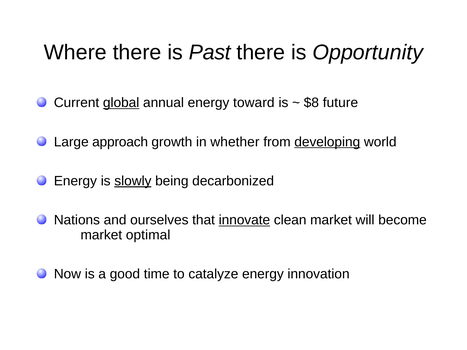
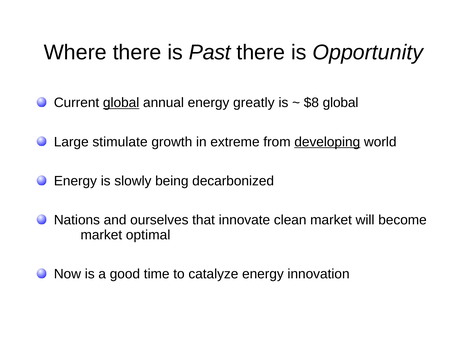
toward: toward -> greatly (254, 103)
$8 future: future -> global (341, 103)
approach: approach -> stimulate (120, 142)
whether: whether -> extreme (235, 142)
slowly underline: present -> none (133, 181)
innovate underline: present -> none (244, 220)
